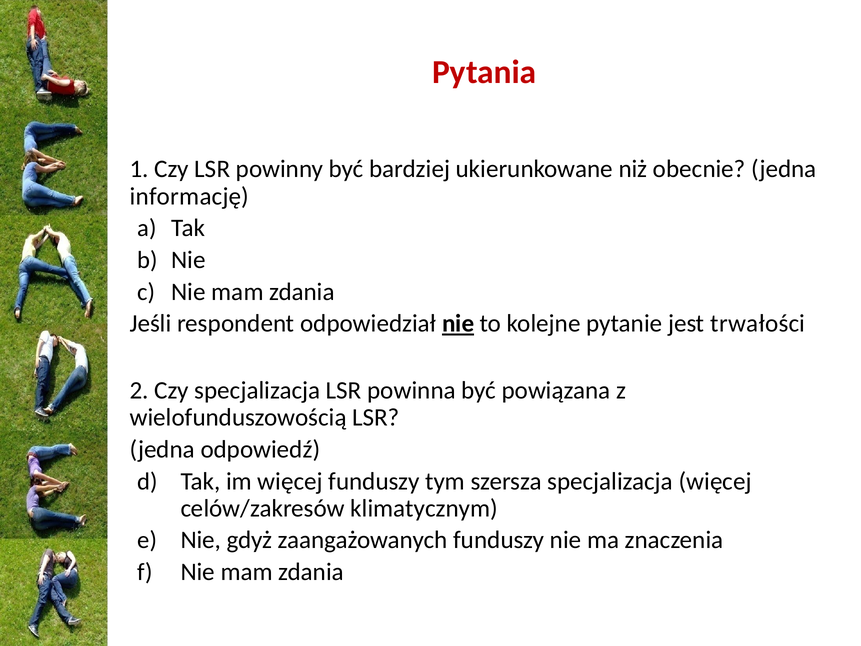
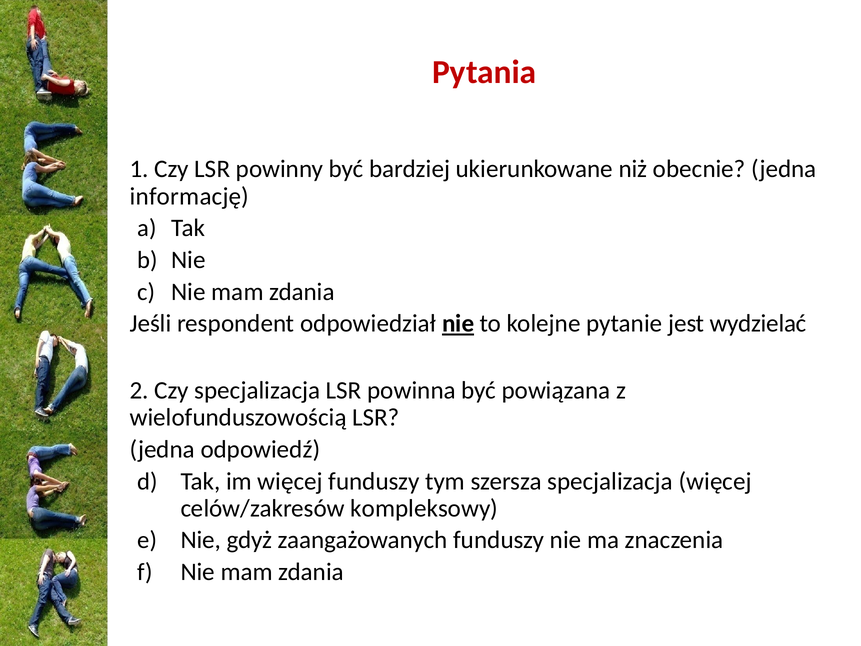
trwałości: trwałości -> wydzielać (758, 324)
klimatycznym: klimatycznym -> kompleksowy (424, 508)
